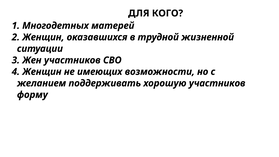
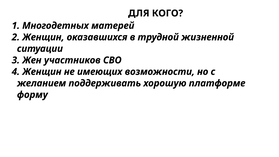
хорошую участников: участников -> платформе (217, 83)
